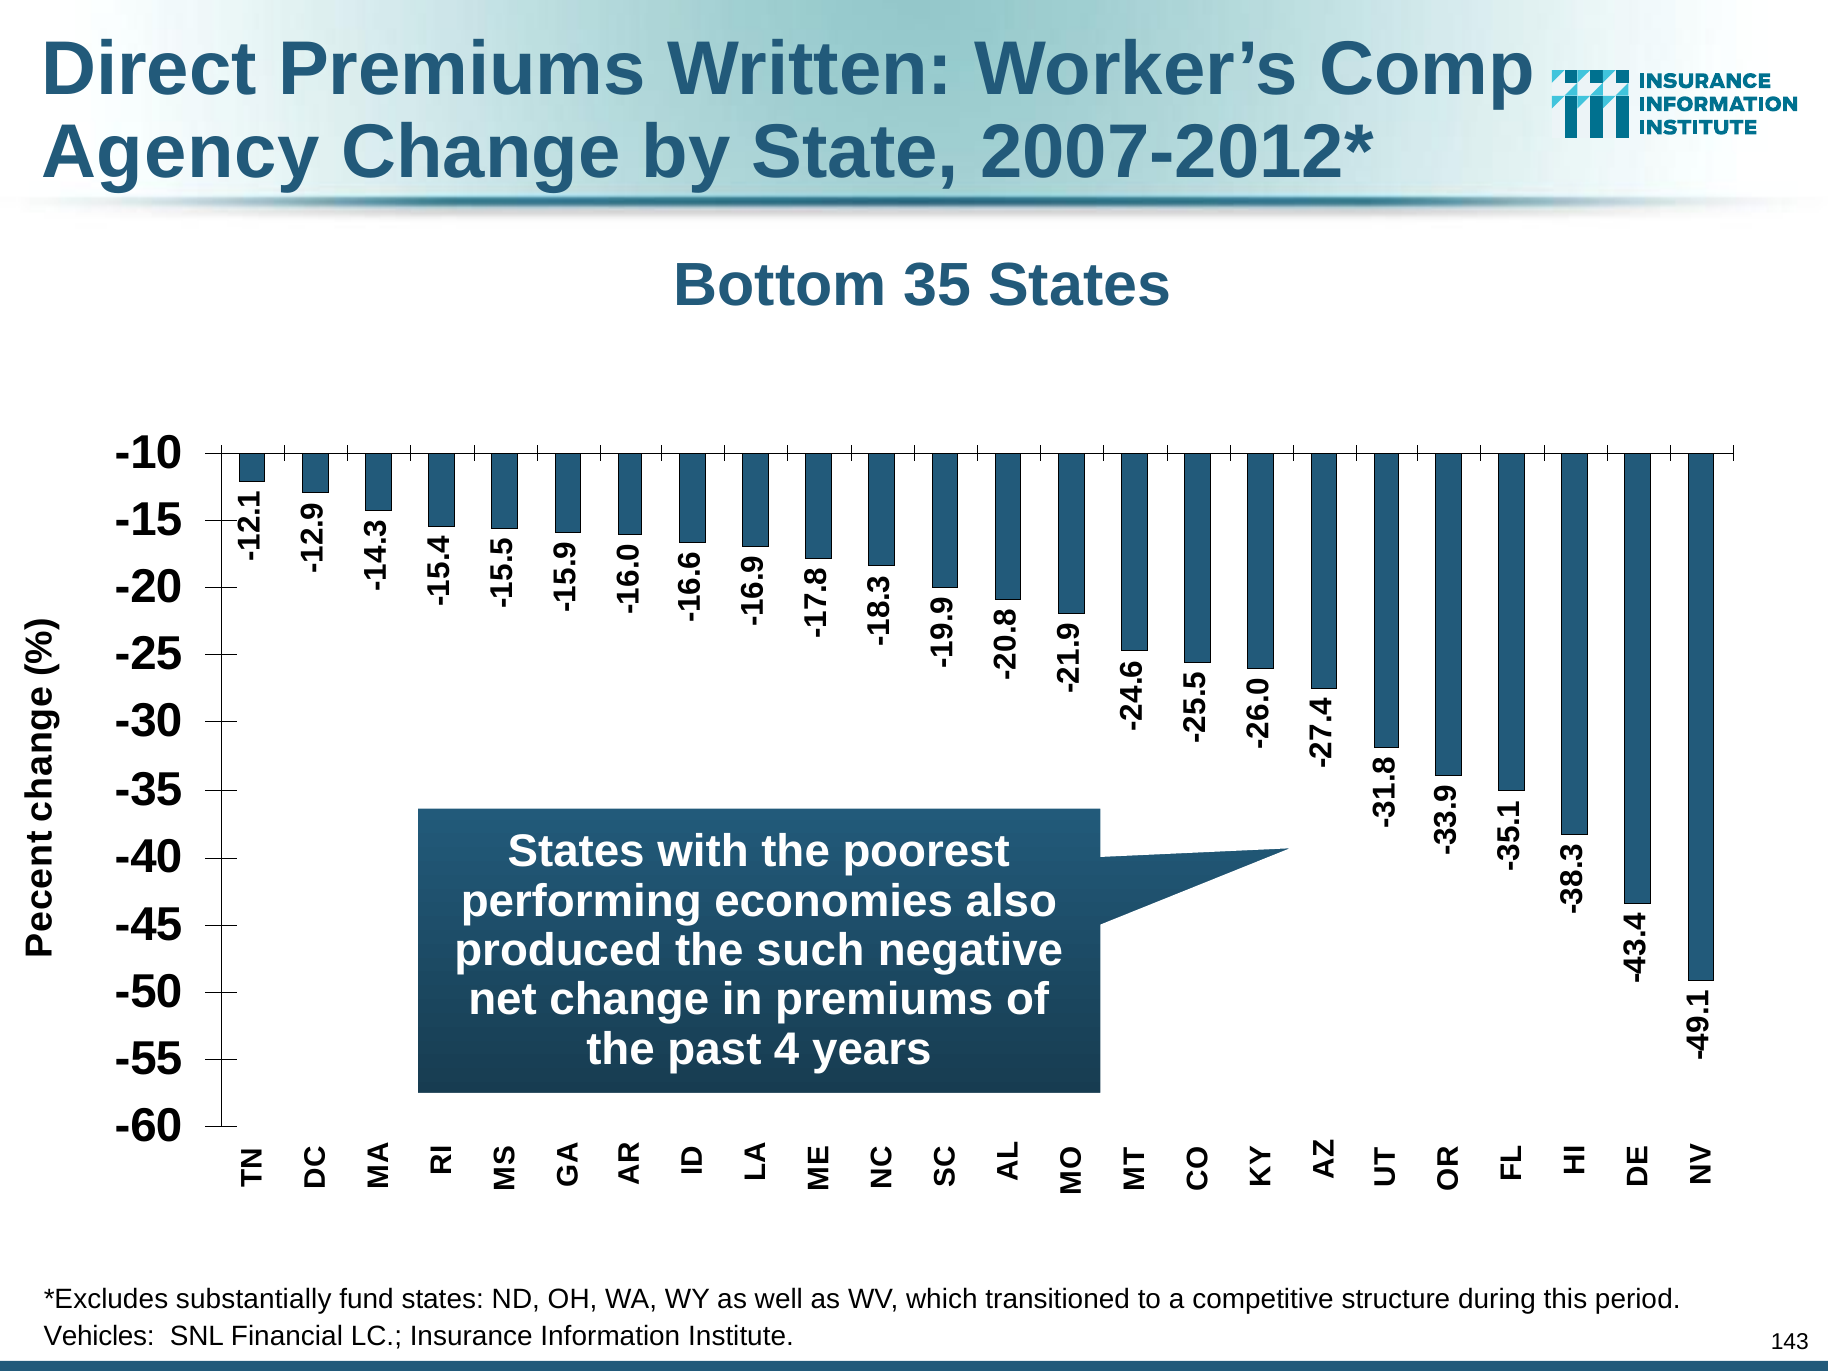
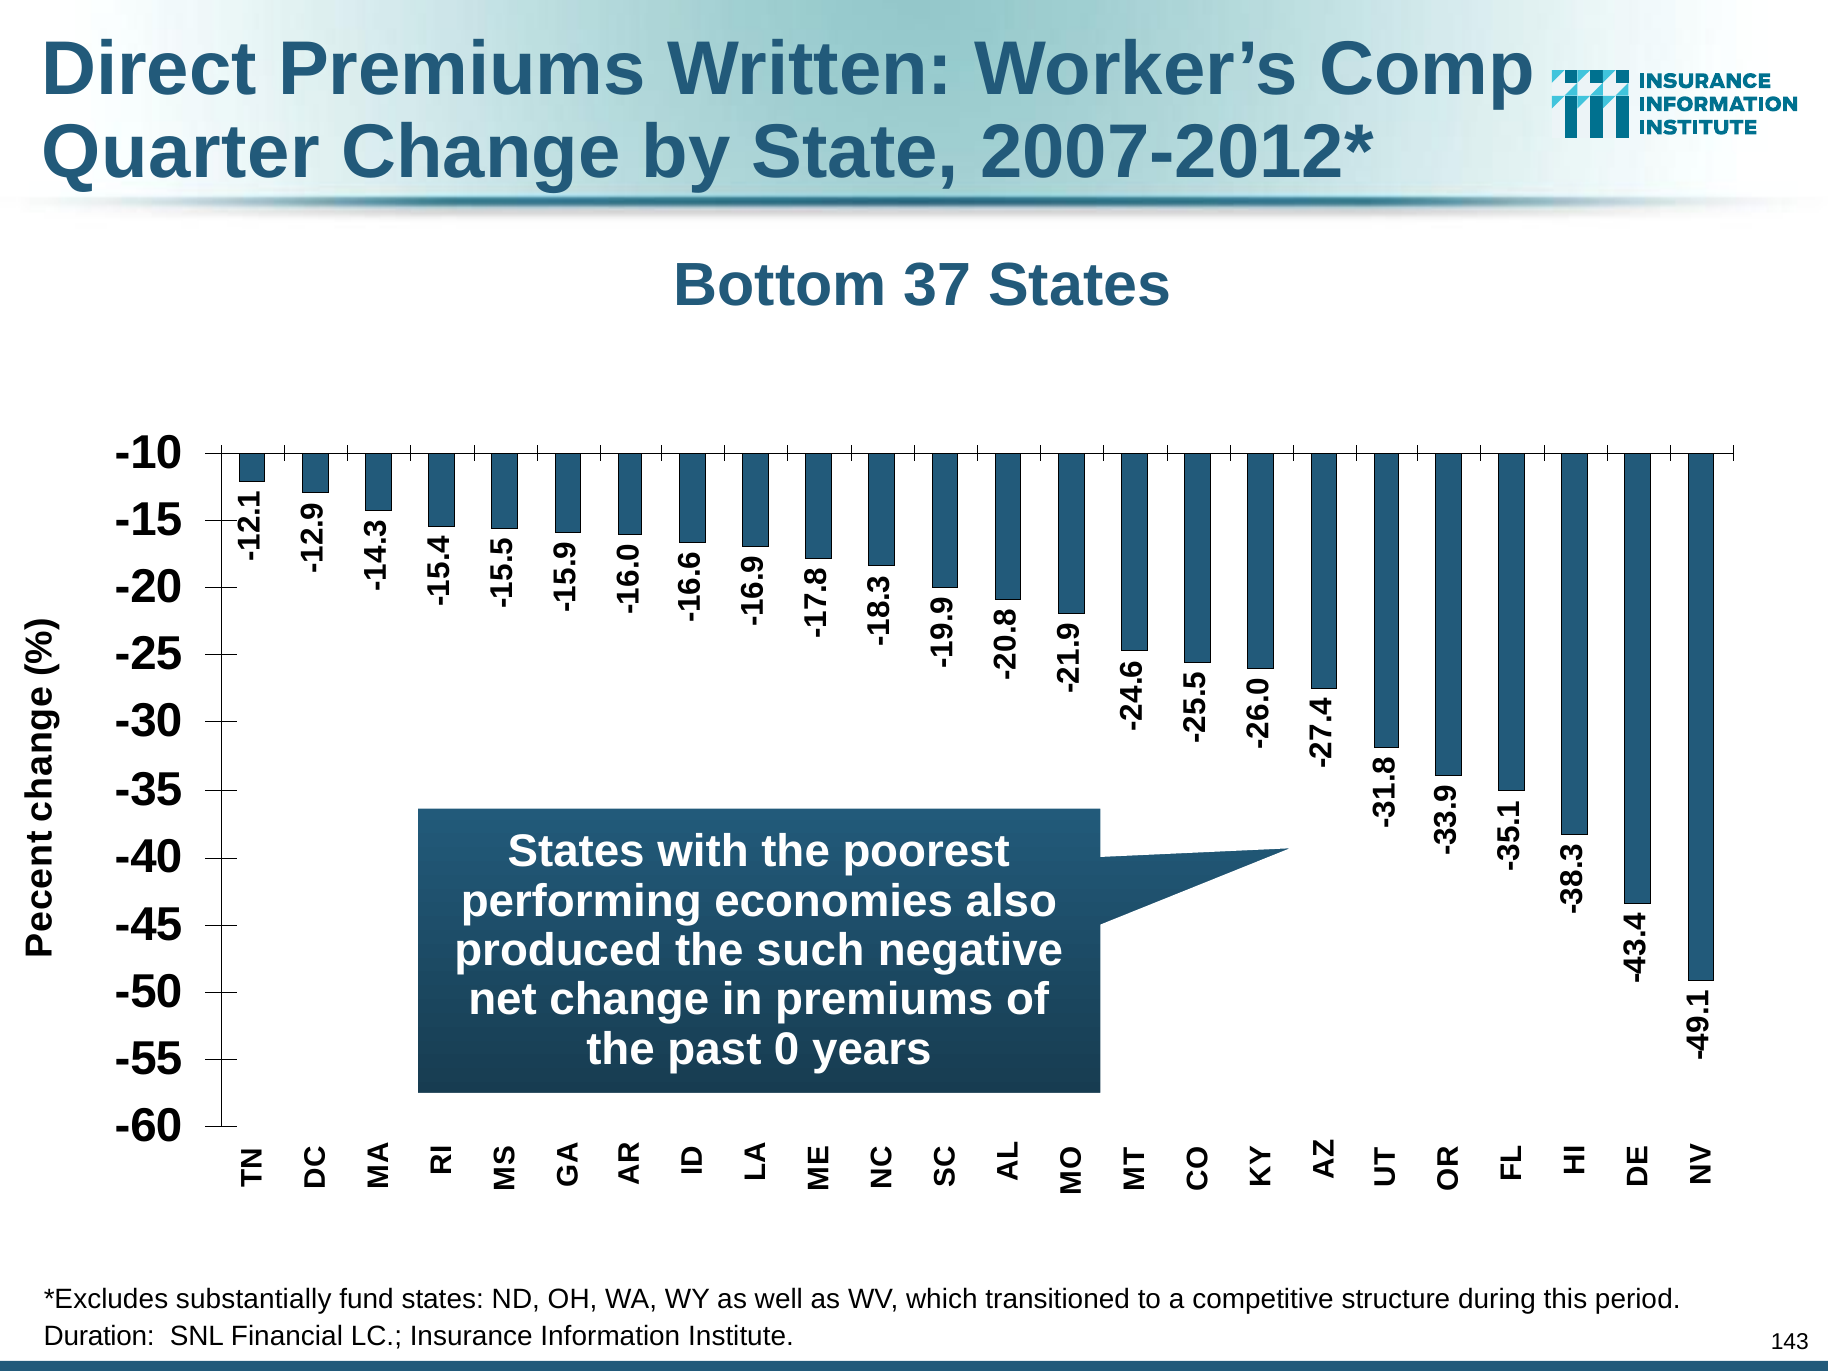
Agency: Agency -> Quarter (181, 152)
35: 35 -> 37 (938, 286)
past 4: 4 -> 0 (787, 1049)
Vehicles: Vehicles -> Duration (99, 1336)
